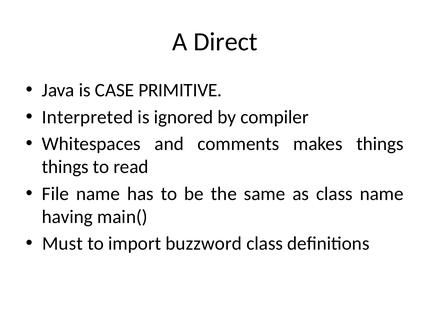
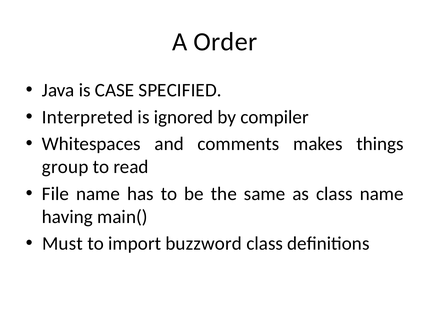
Direct: Direct -> Order (225, 42)
PRIMITIVE: PRIMITIVE -> SPECIFIED (180, 90)
things: things -> group (65, 167)
